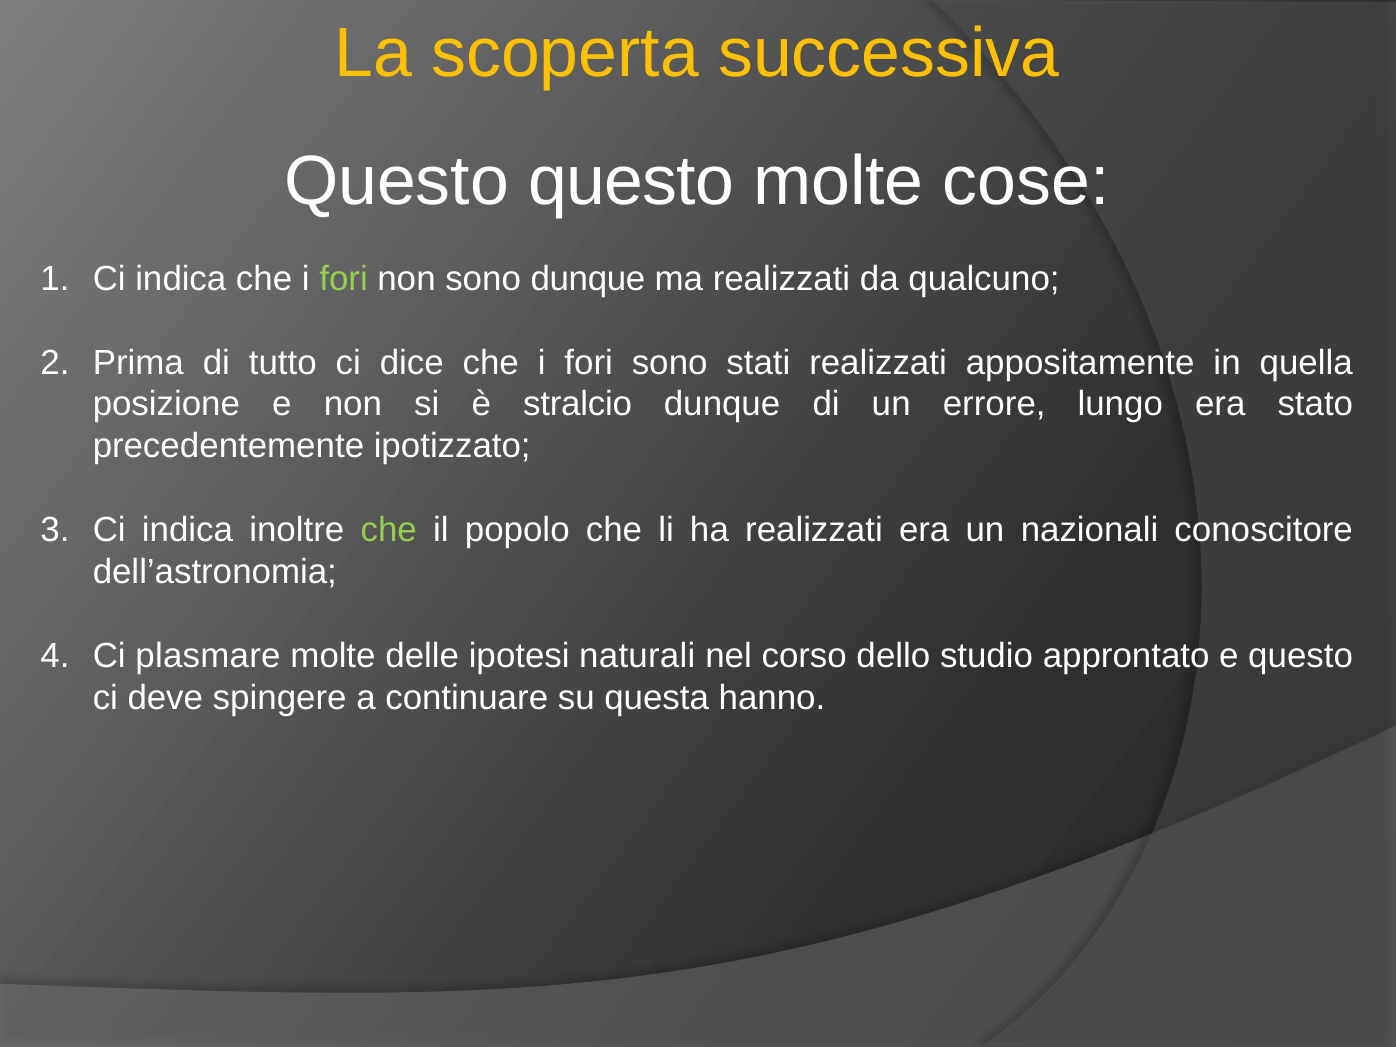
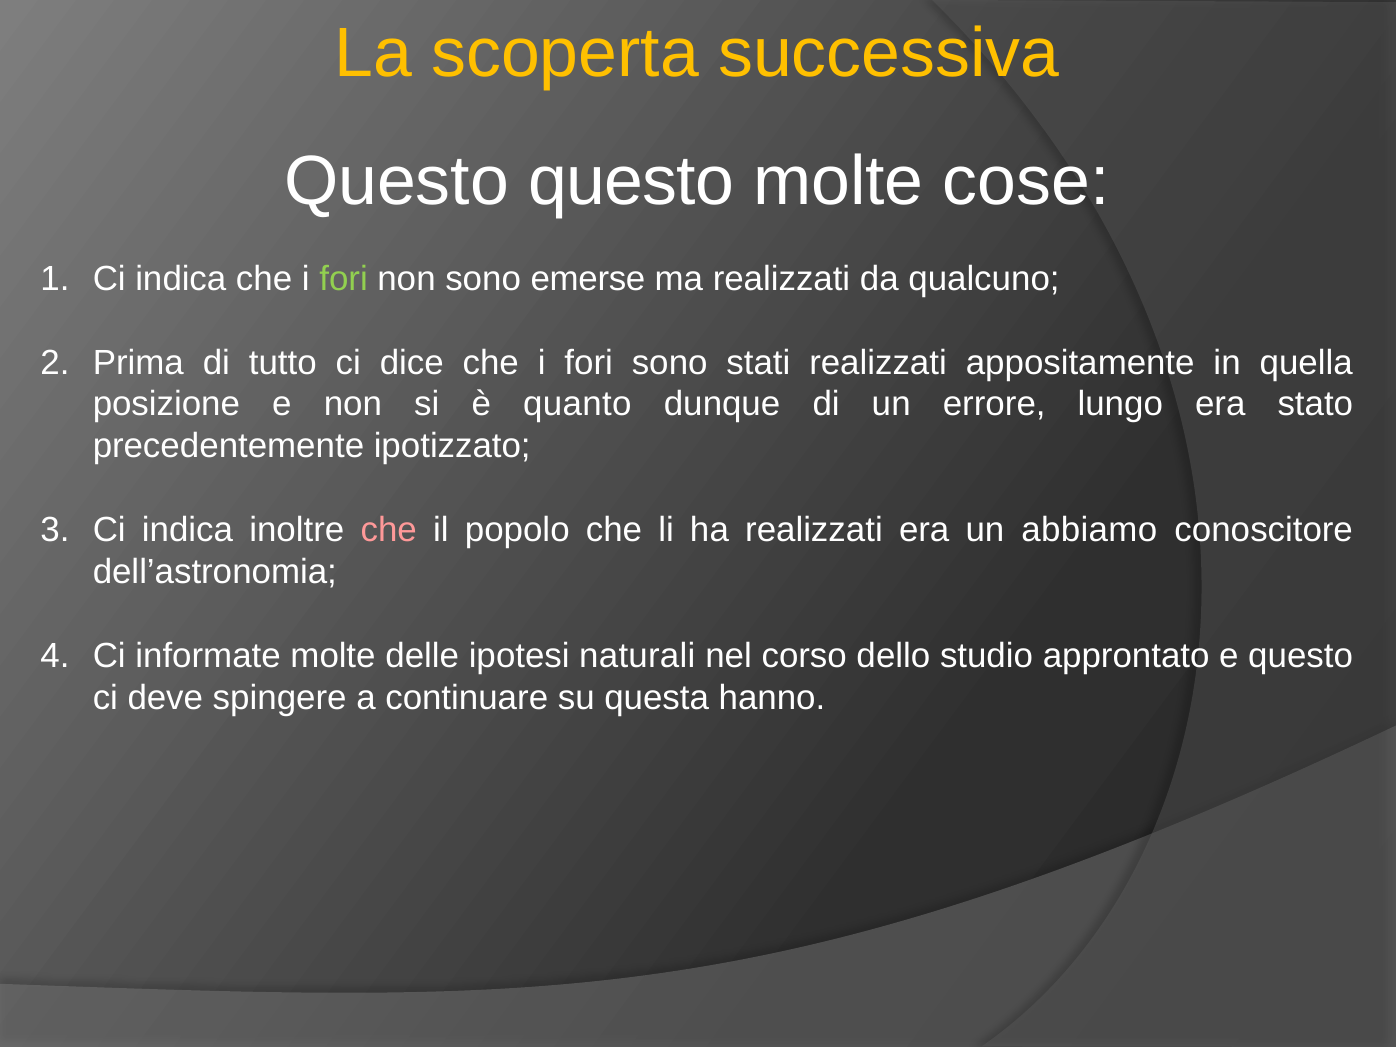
sono dunque: dunque -> emerse (588, 279)
stralcio: stralcio -> quanto (577, 404)
che colour: light green -> pink (389, 530)
nazionali: nazionali -> abbiamo (1089, 530)
plasmare: plasmare -> informate (208, 656)
